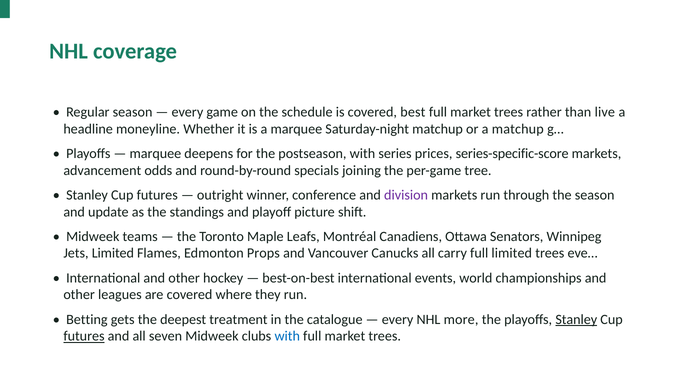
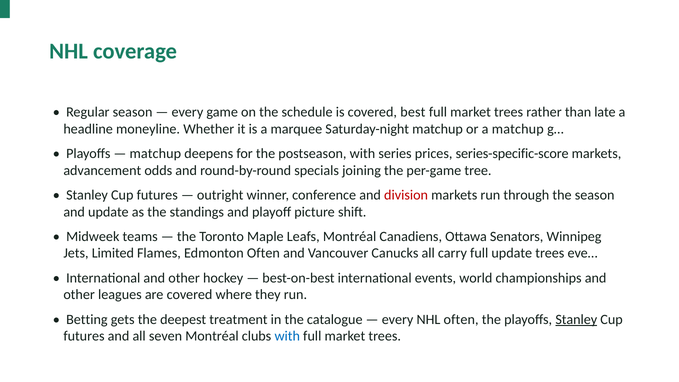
live: live -> late (605, 112)
marquee: marquee -> matchup (155, 153)
division colour: purple -> red (406, 195)
Edmonton Props: Props -> Often (263, 253)
full limited: limited -> update (512, 253)
NHL more: more -> often (461, 319)
futures underline: present -> none (84, 336)
seven Midweek: Midweek -> Montréal (212, 336)
